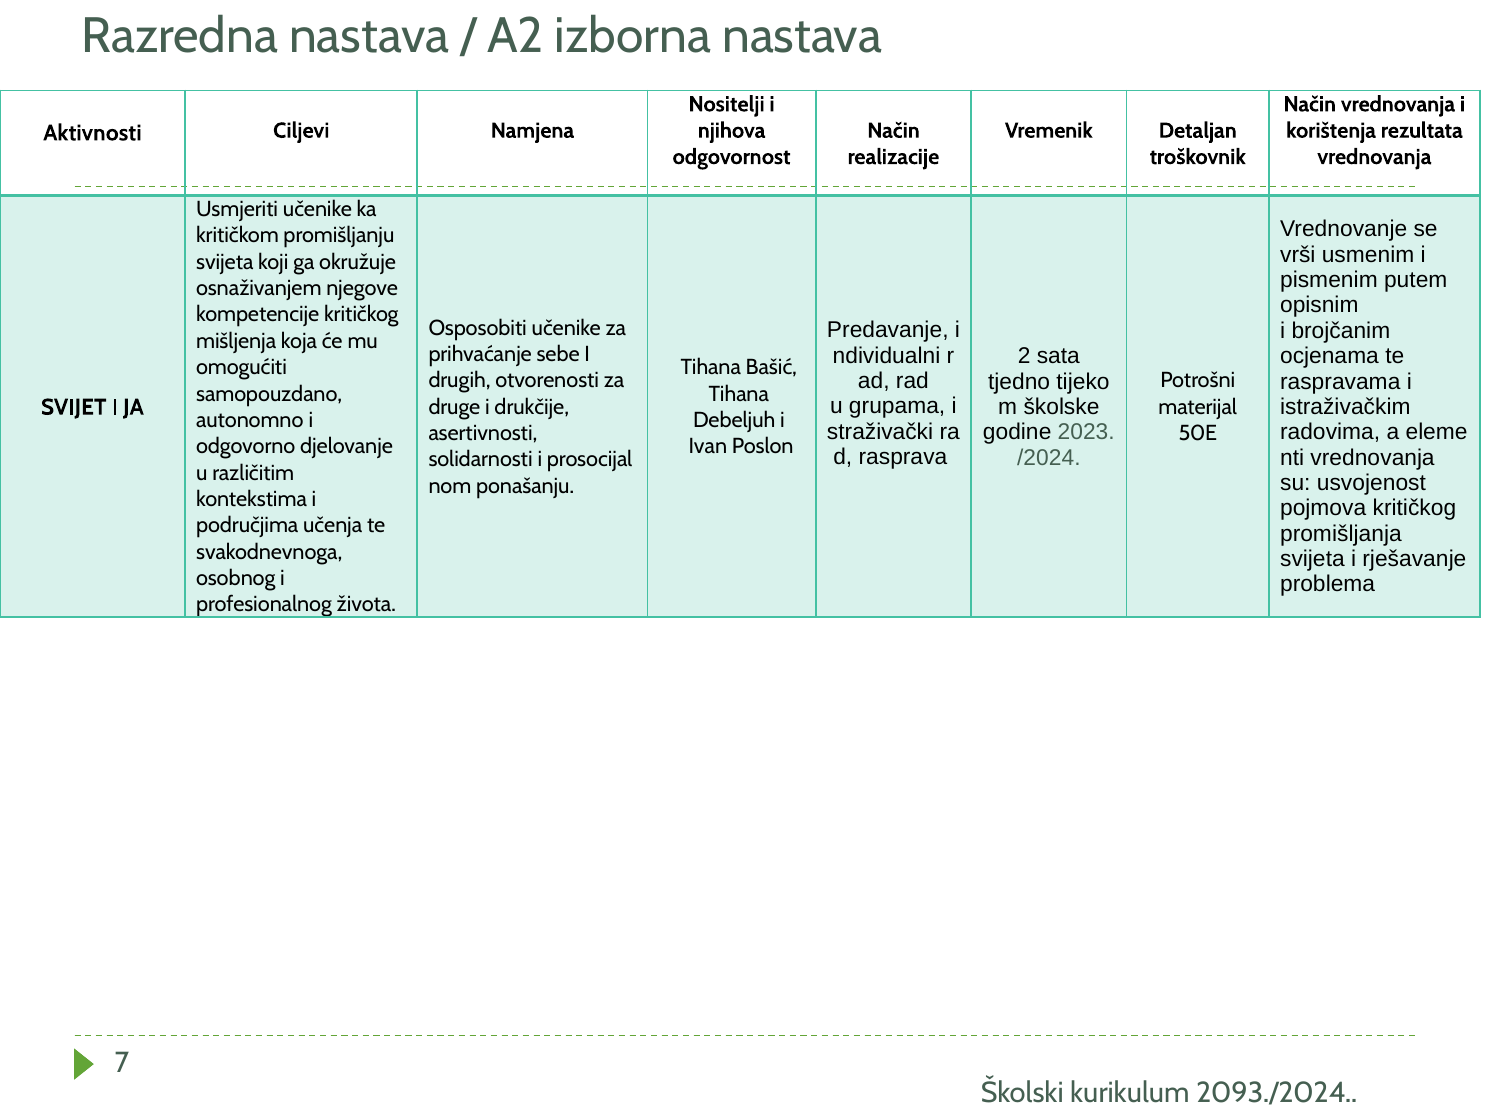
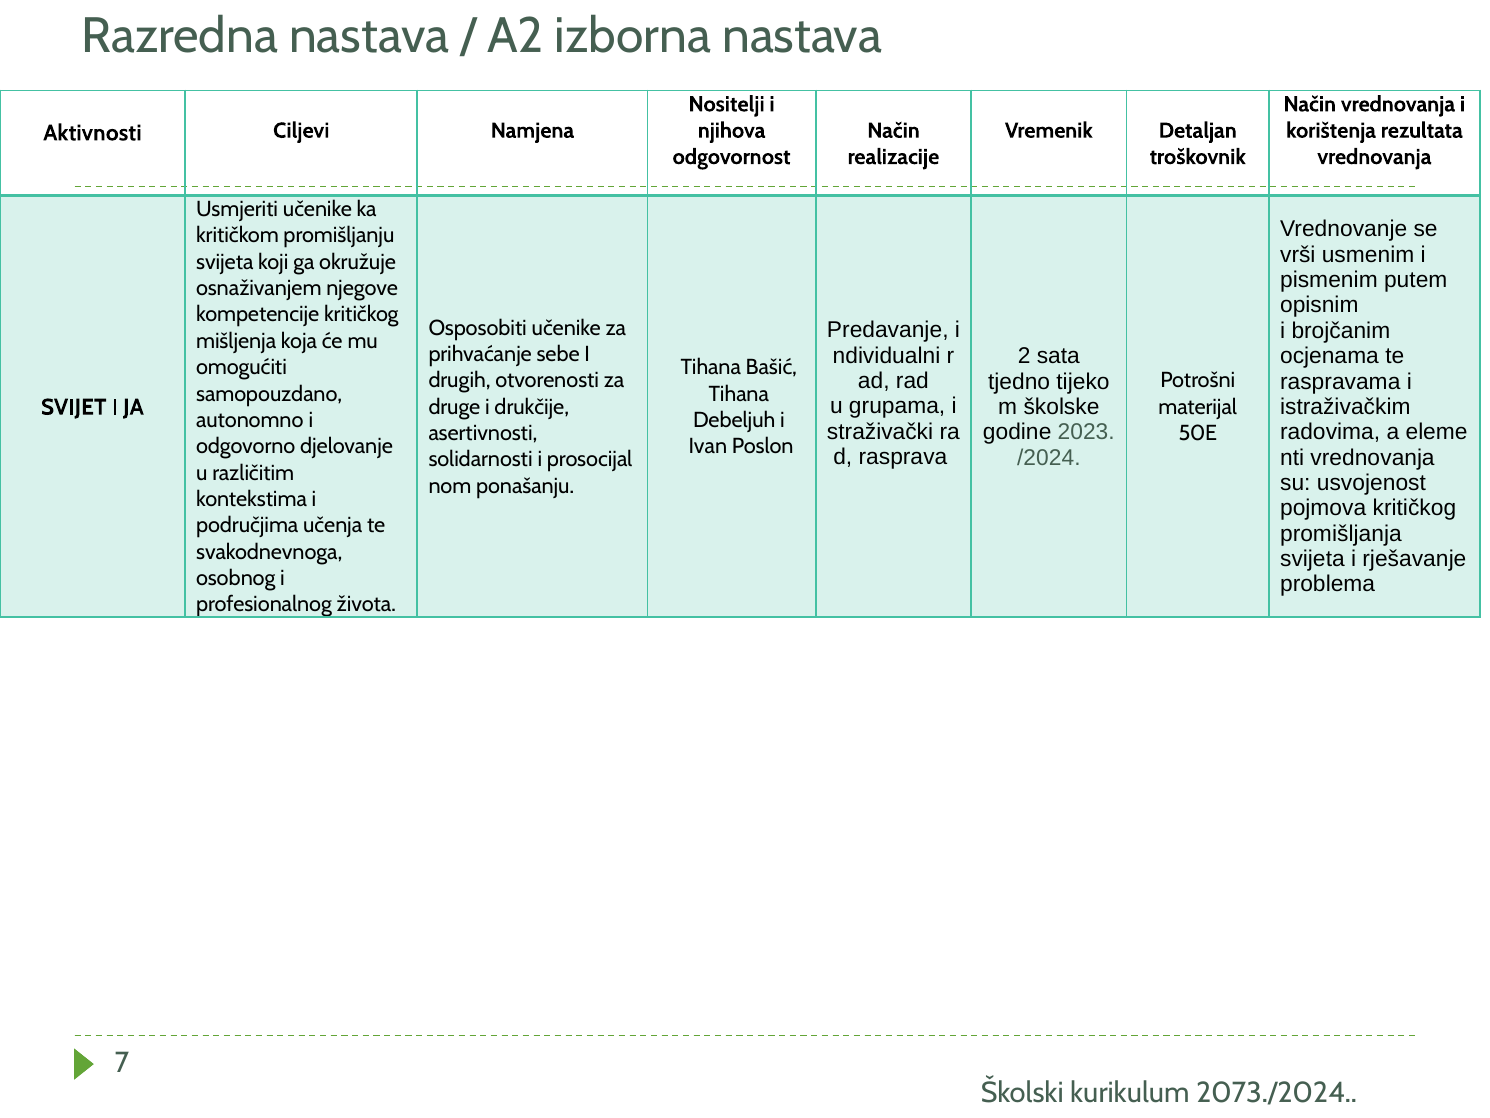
2093./2024: 2093./2024 -> 2073./2024 (1277, 1092)
